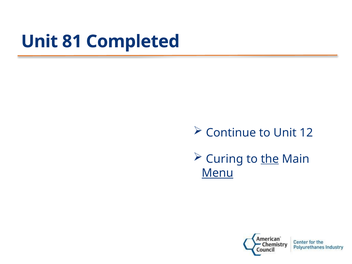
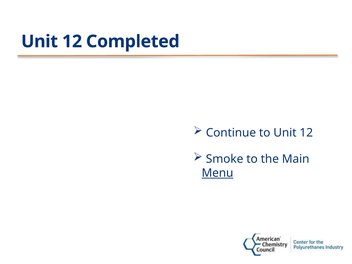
81: 81 -> 12 (72, 41)
Curing: Curing -> Smoke (225, 159)
the underline: present -> none (270, 159)
